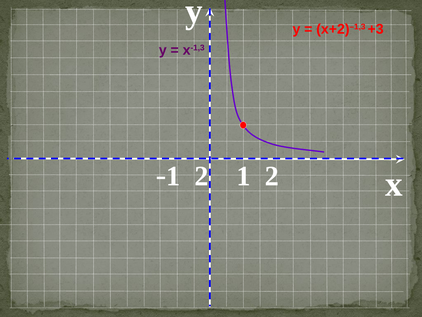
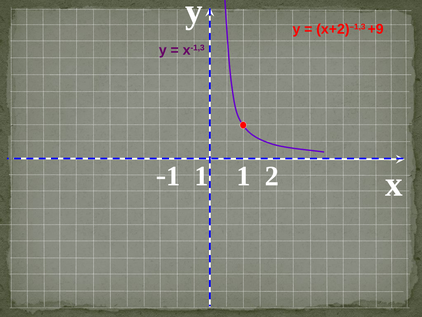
+3: +3 -> +9 (376, 29)
2: 2 -> 1 (201, 176)
